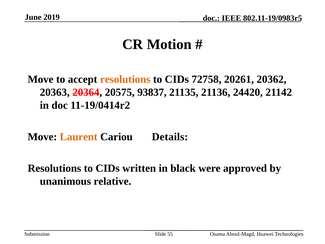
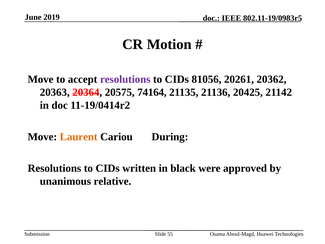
resolutions colour: orange -> purple (125, 79)
72758: 72758 -> 81056 (207, 79)
93837: 93837 -> 74164 (152, 92)
24420: 24420 -> 20425 (248, 92)
Details: Details -> During (170, 137)
